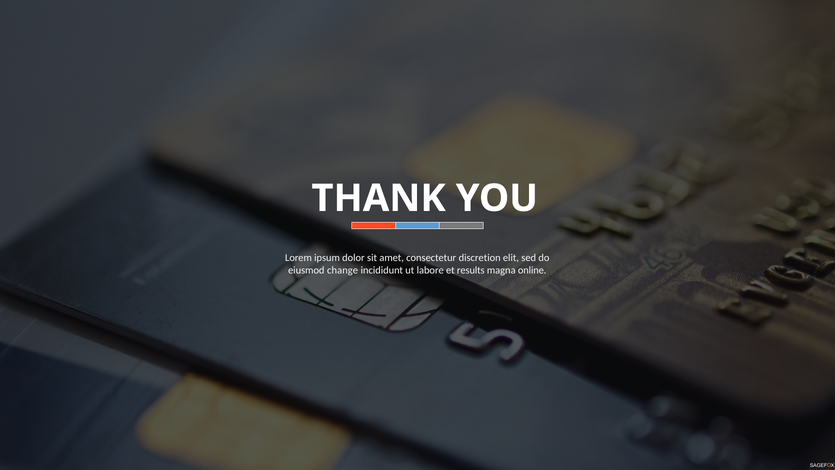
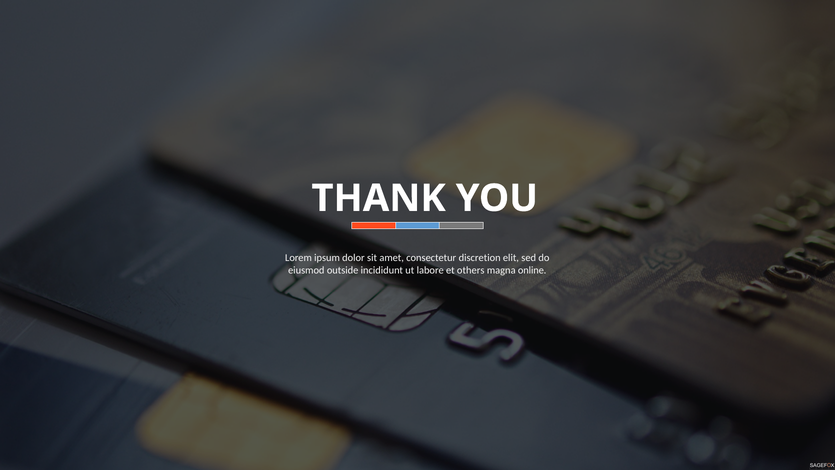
change: change -> outside (343, 270)
results: results -> others (471, 270)
